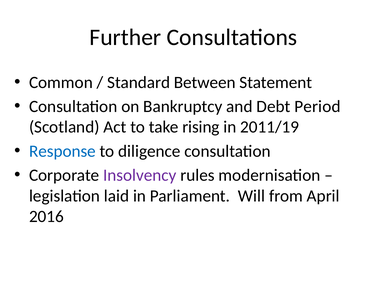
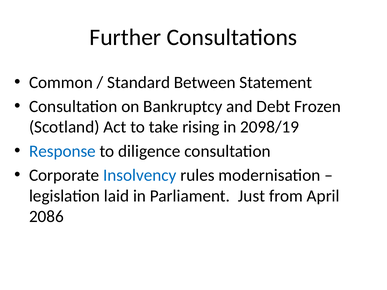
Period: Period -> Frozen (318, 107)
2011/19: 2011/19 -> 2098/19 (270, 127)
Insolvency colour: purple -> blue (140, 175)
Will: Will -> Just (251, 196)
2016: 2016 -> 2086 (46, 217)
